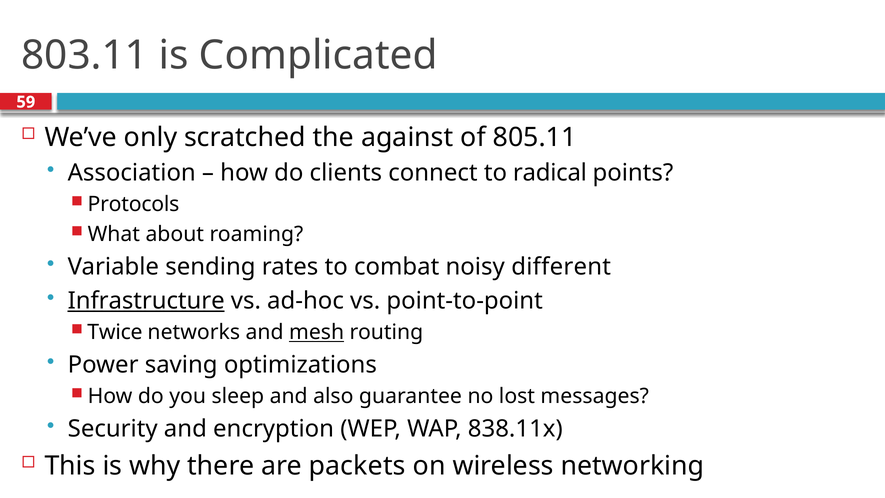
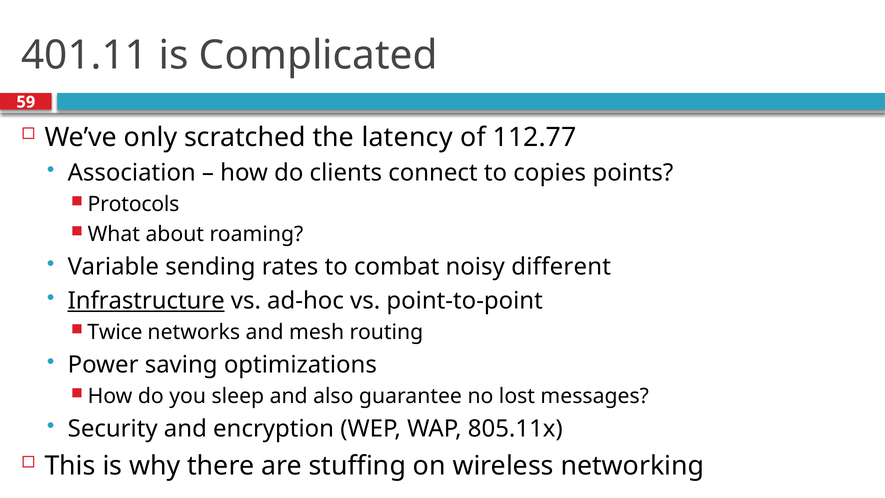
803.11: 803.11 -> 401.11 (85, 55)
against: against -> latency (407, 137)
805.11: 805.11 -> 112.77 (535, 137)
radical: radical -> copies (550, 173)
mesh underline: present -> none (317, 332)
838.11x: 838.11x -> 805.11x (515, 429)
packets: packets -> stuffing (357, 466)
